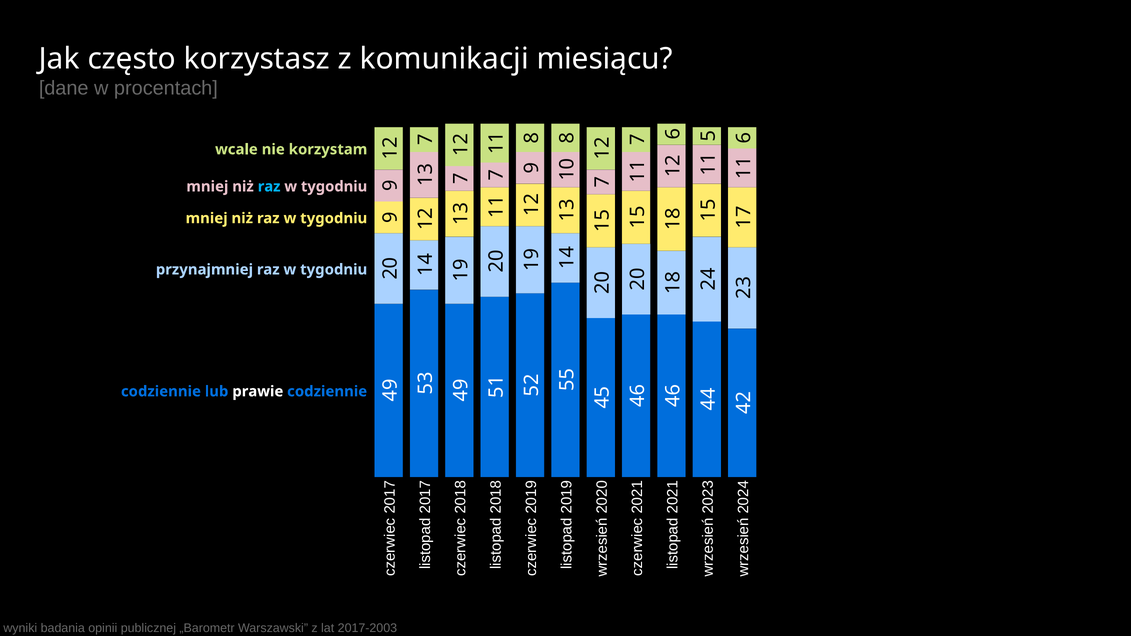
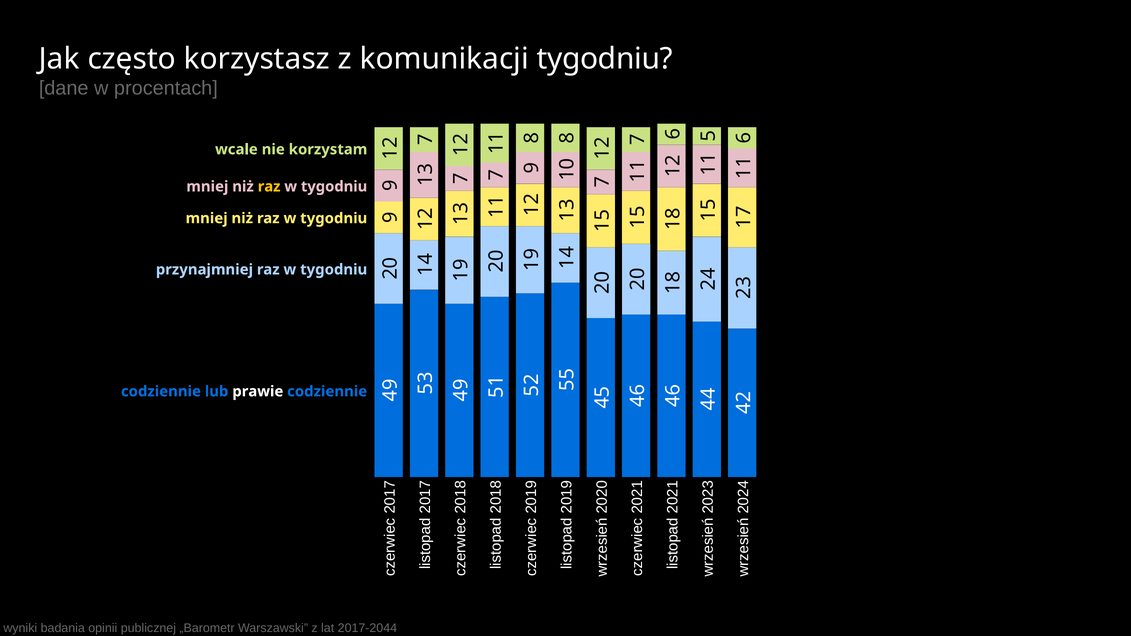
komunikacji miesiącu: miesiącu -> tygodniu (605, 59)
raz colour: light blue -> yellow (269, 187)
2017-2003: 2017-2003 -> 2017-2044 (367, 628)
